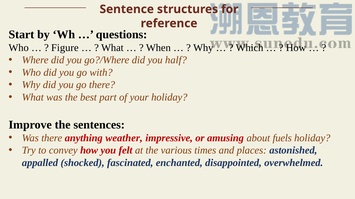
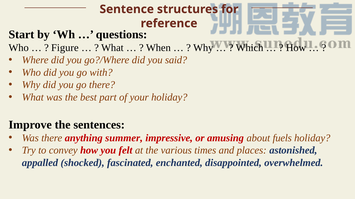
half: half -> said (176, 60)
weather: weather -> summer (124, 138)
